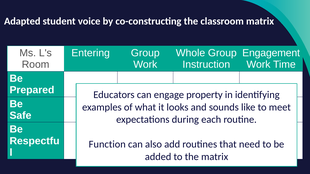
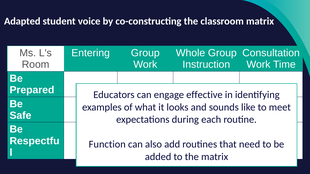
Engagement: Engagement -> Consultation (271, 53)
property: property -> effective (204, 95)
